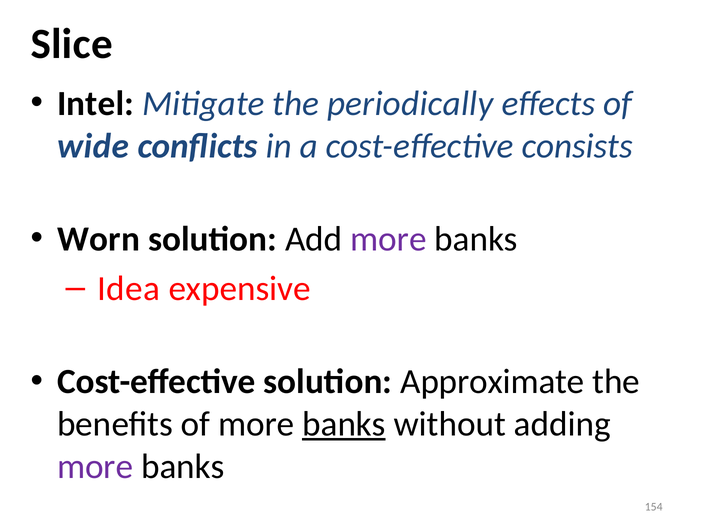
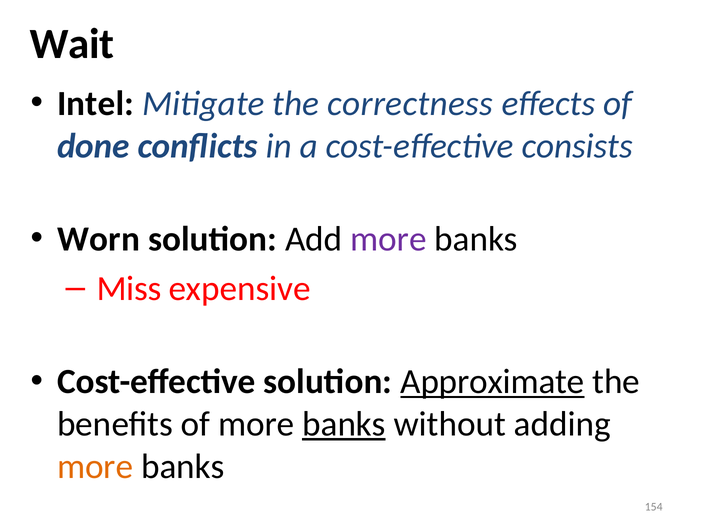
Slice: Slice -> Wait (72, 44)
periodically: periodically -> correctness (410, 104)
wide: wide -> done (93, 146)
Idea: Idea -> Miss (129, 288)
Approximate underline: none -> present (492, 382)
more colour: purple -> orange (95, 466)
